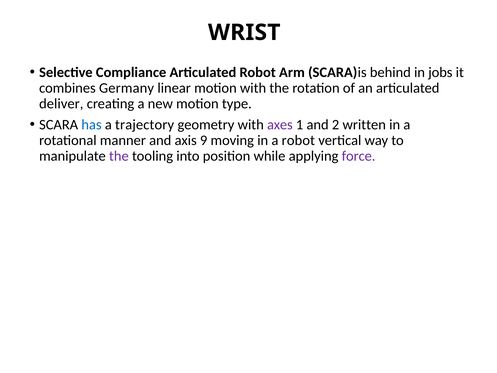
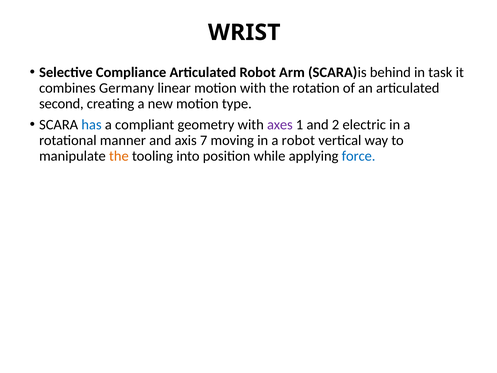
jobs: jobs -> task (440, 72)
deliver: deliver -> second (61, 104)
trajectory: trajectory -> compliant (145, 124)
written: written -> electric (364, 124)
9: 9 -> 7 (204, 140)
the colour: purple -> orange (119, 156)
force colour: purple -> blue (359, 156)
